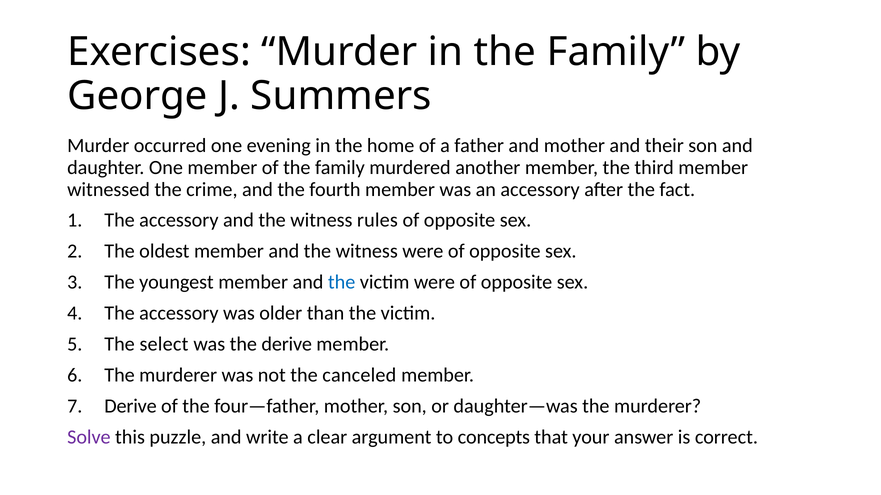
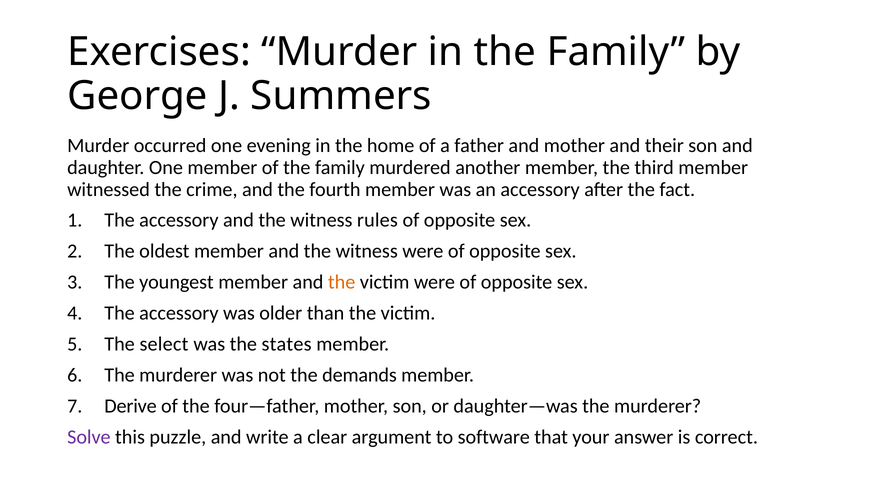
the colour: blue -> orange (342, 283)
the derive: derive -> states (287, 344)
canceled: canceled -> demands (359, 375)
concepts: concepts -> software (494, 437)
